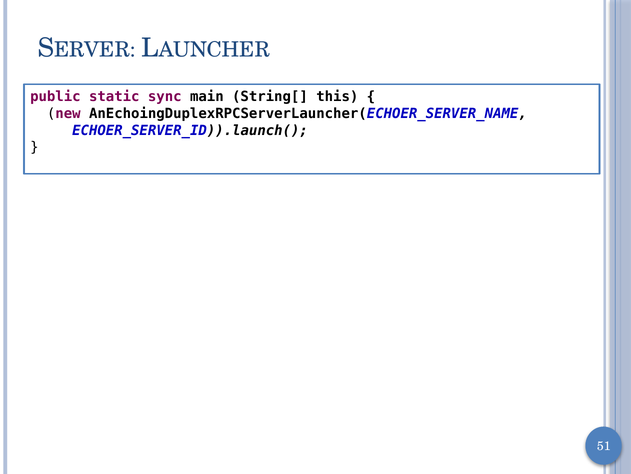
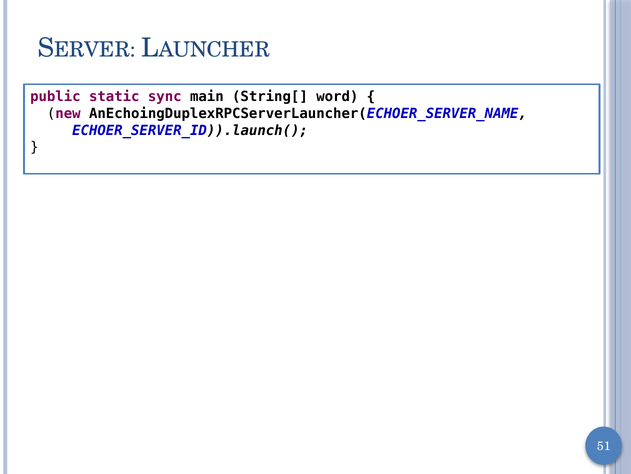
this: this -> word (337, 97)
